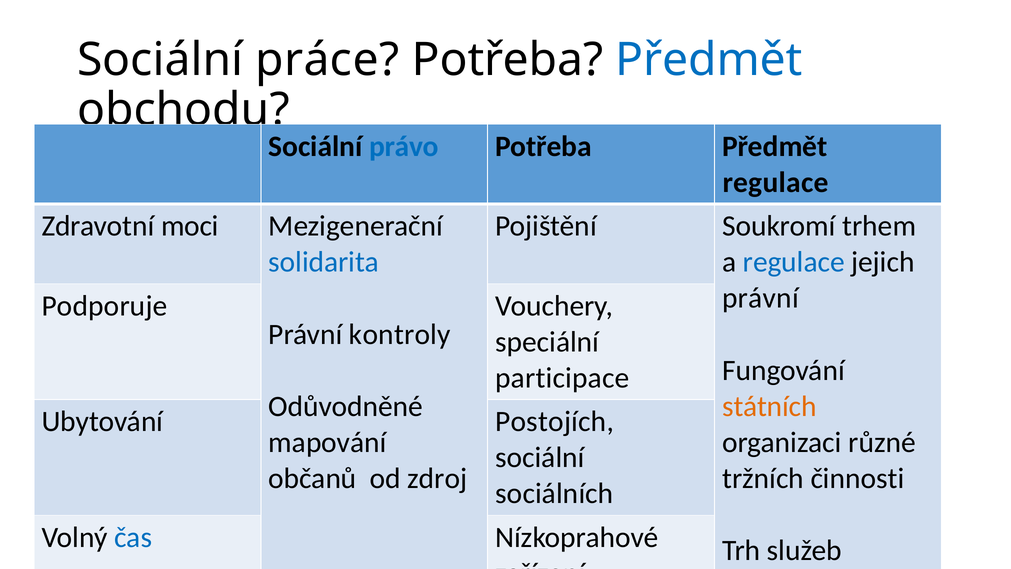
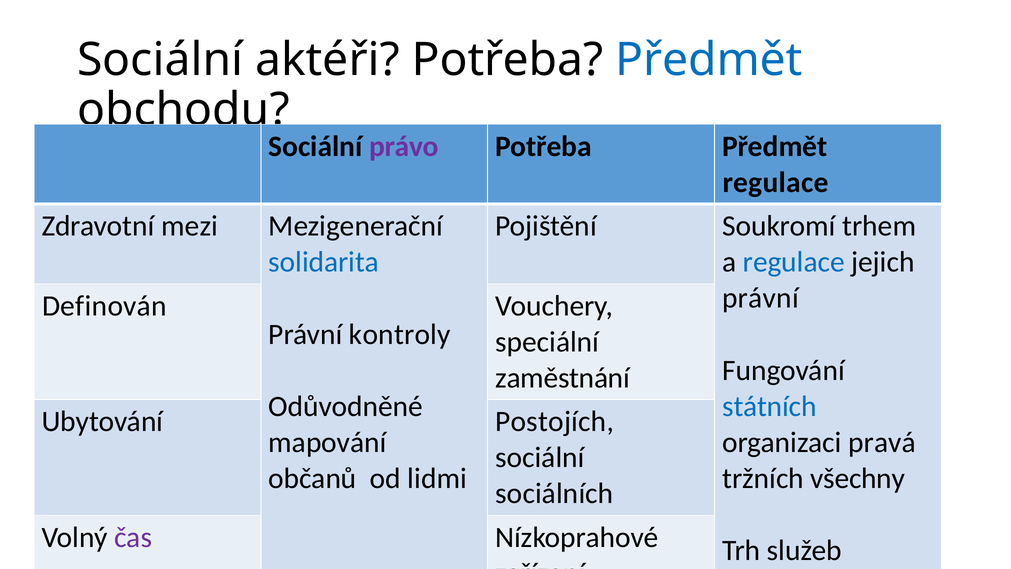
práce: práce -> aktéři (327, 60)
právo colour: blue -> purple (404, 146)
moci: moci -> mezi (190, 226)
Podporuje: Podporuje -> Definován (104, 306)
participace: participace -> zaměstnání (563, 378)
státních colour: orange -> blue (769, 406)
různé: různé -> pravá (882, 442)
zdroj: zdroj -> lidmi (437, 478)
činnosti: činnosti -> všechny (858, 478)
čas colour: blue -> purple (133, 537)
